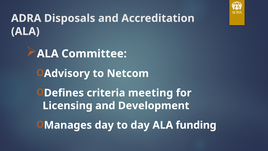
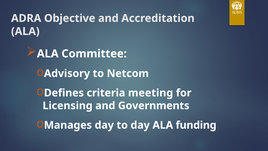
Disposals: Disposals -> Objective (70, 18)
Development: Development -> Governments (154, 106)
